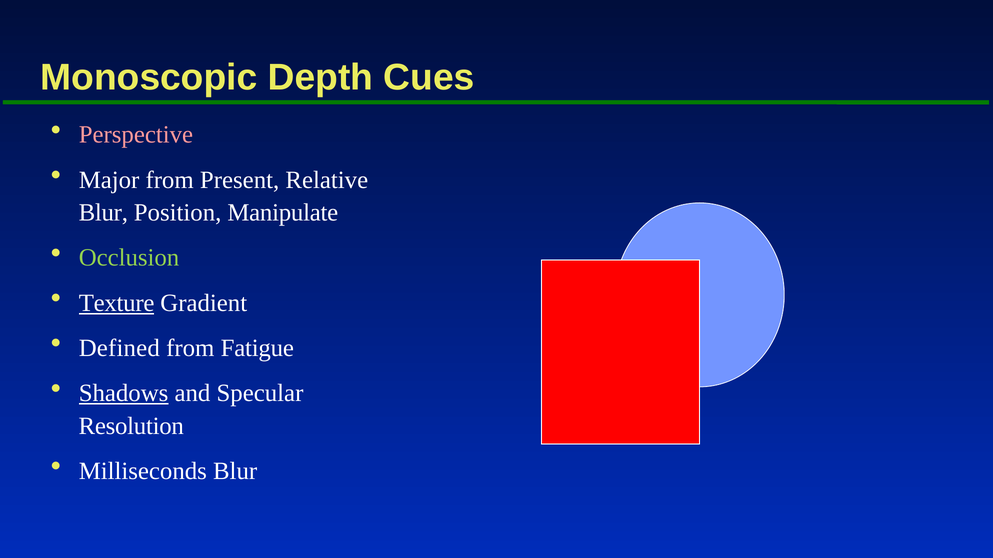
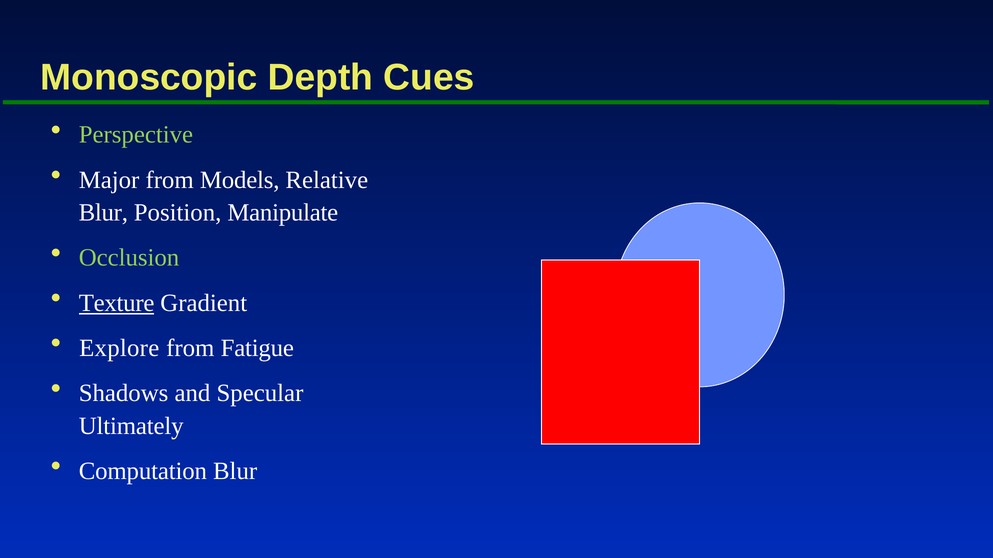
Perspective colour: pink -> light green (136, 135)
Present: Present -> Models (240, 180)
Defined: Defined -> Explore (119, 348)
Shadows underline: present -> none (124, 394)
Resolution: Resolution -> Ultimately (131, 426)
Milliseconds: Milliseconds -> Computation (143, 472)
